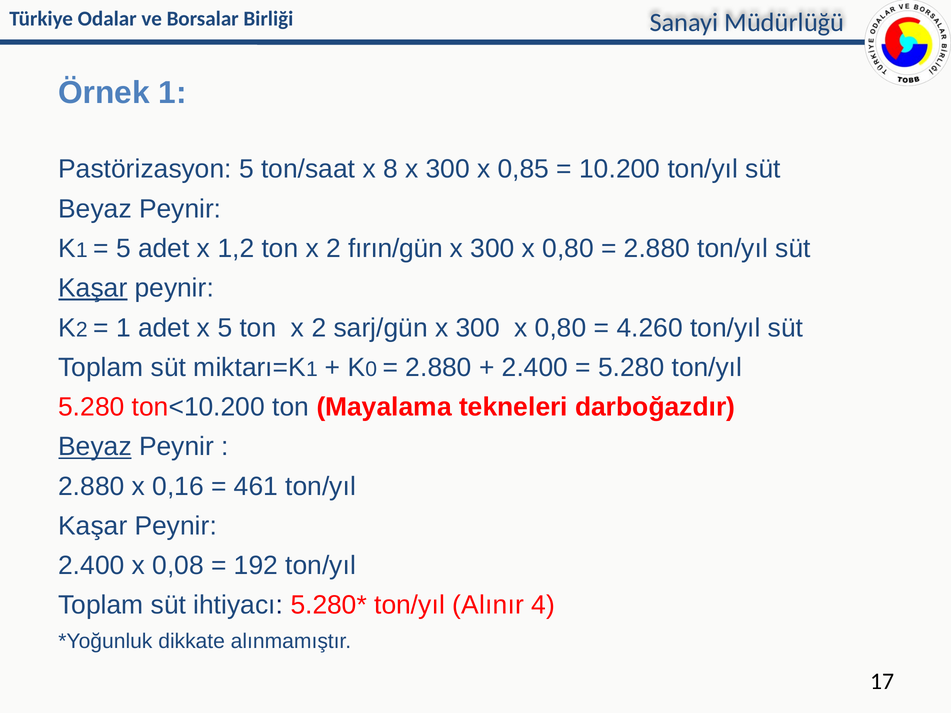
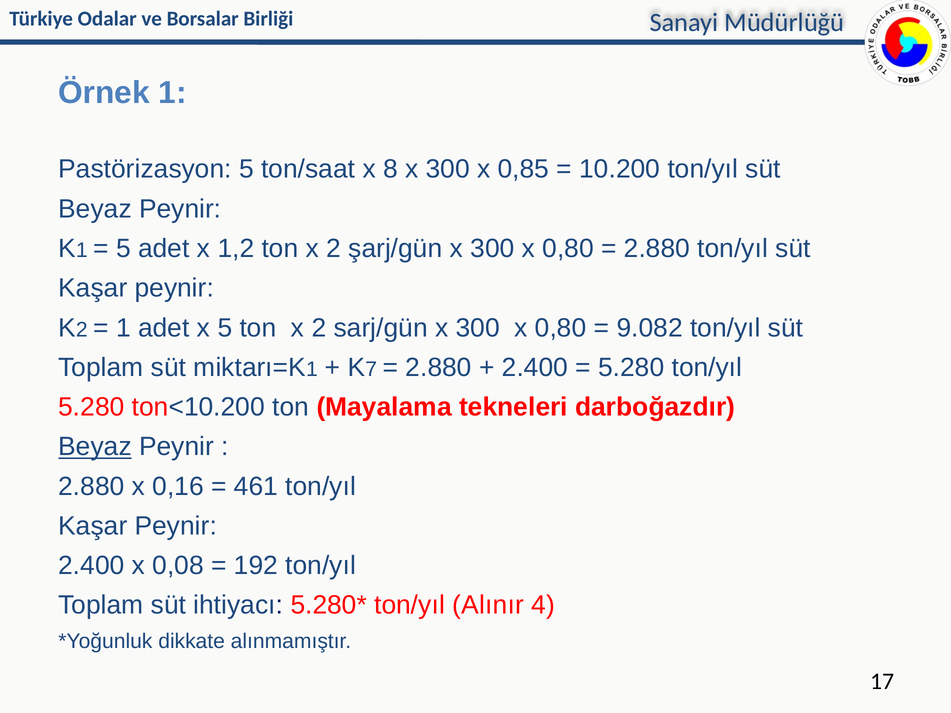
fırın/gün: fırın/gün -> şarj/gün (395, 249)
Kaşar underline: present -> none (93, 288)
4.260: 4.260 -> 9.082 (650, 328)
0: 0 -> 7 (371, 369)
